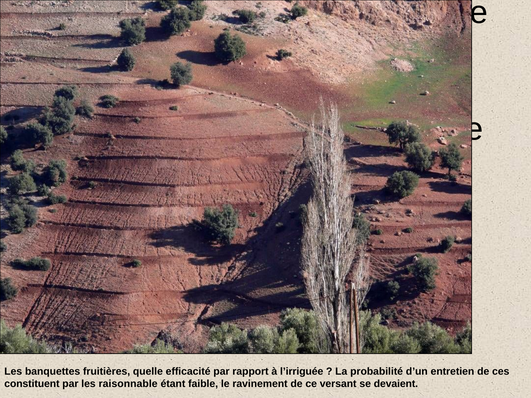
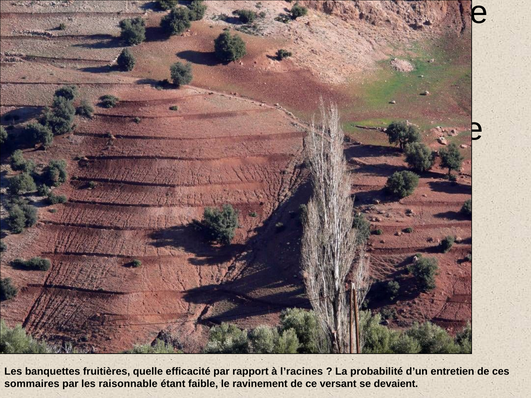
l’irriguée: l’irriguée -> l’racines (302, 372)
constituent: constituent -> sommaires (32, 384)
